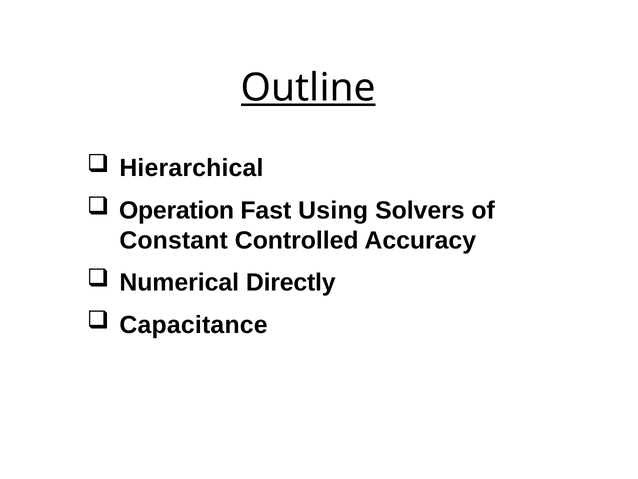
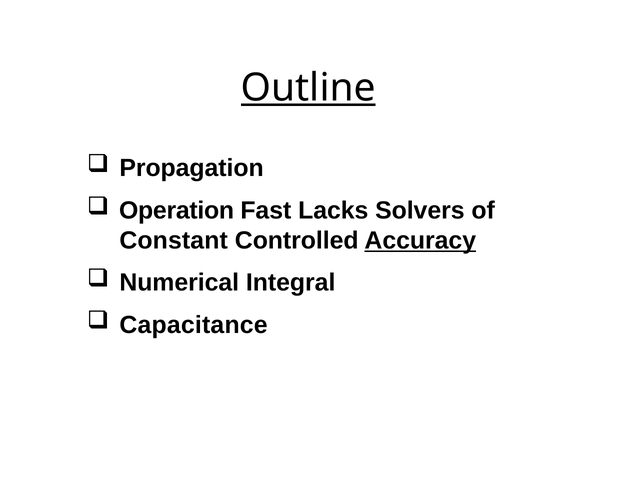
Hierarchical: Hierarchical -> Propagation (192, 168)
Using: Using -> Lacks (333, 210)
Accuracy underline: none -> present (420, 240)
Directly: Directly -> Integral (291, 282)
